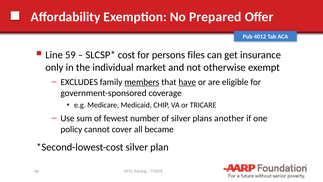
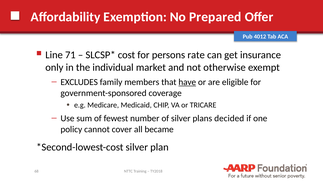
59: 59 -> 71 (70, 55)
files: files -> rate (196, 55)
members underline: present -> none (142, 82)
another: another -> decided (229, 118)
